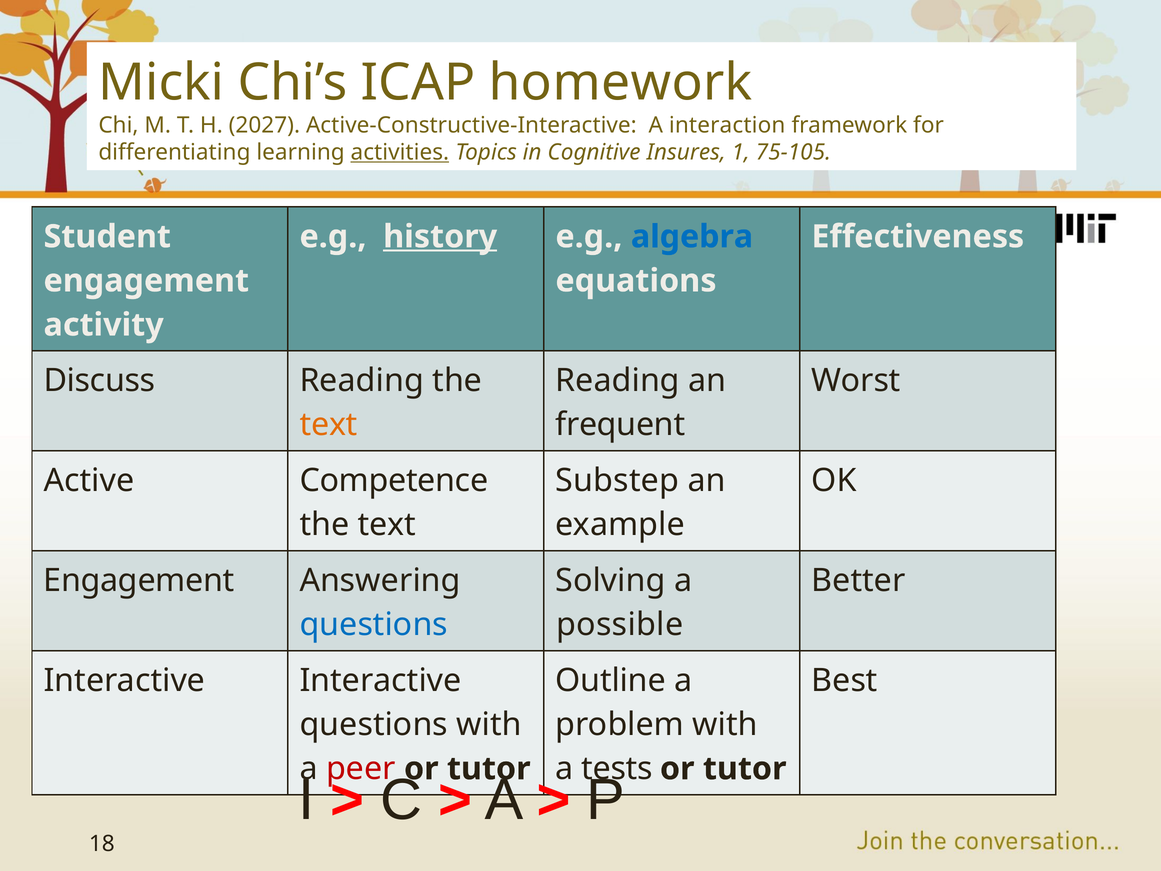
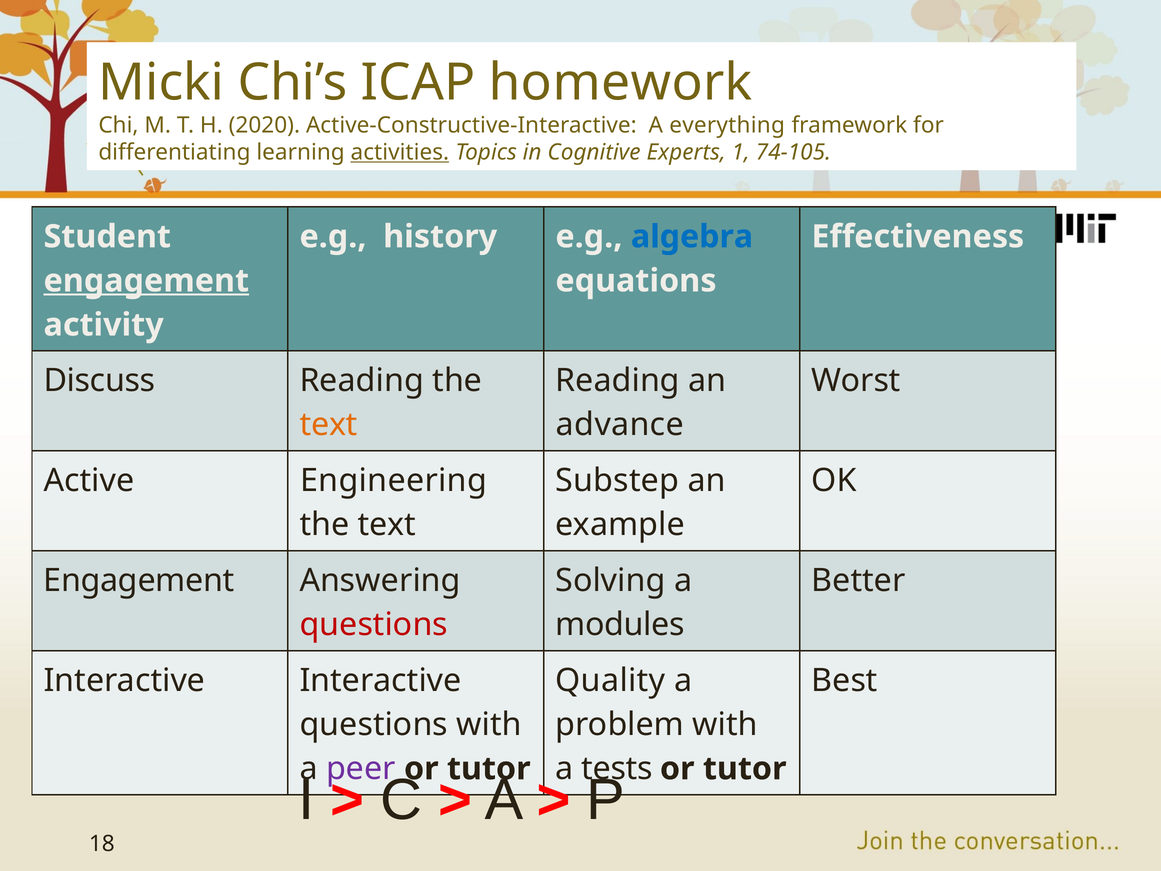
2027: 2027 -> 2020 (264, 125)
interaction: interaction -> everything (727, 125)
Insures: Insures -> Experts (686, 152)
75-105: 75-105 -> 74-105 (793, 152)
history underline: present -> none (440, 237)
engagement underline: none -> present (146, 281)
frequent: frequent -> advance (620, 425)
Competence: Competence -> Engineering (394, 480)
questions colour: blue -> red (374, 624)
possible: possible -> modules (620, 624)
Outline: Outline -> Quality (610, 680)
peer colour: red -> purple (361, 768)
